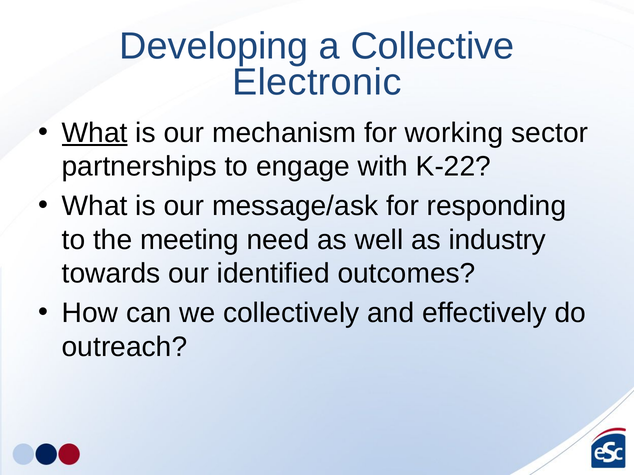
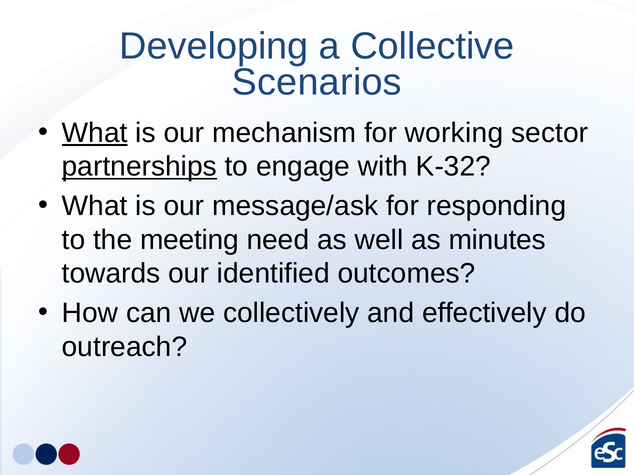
Electronic: Electronic -> Scenarios (317, 83)
partnerships underline: none -> present (139, 167)
K-22: K-22 -> K-32 (453, 167)
industry: industry -> minutes (497, 240)
